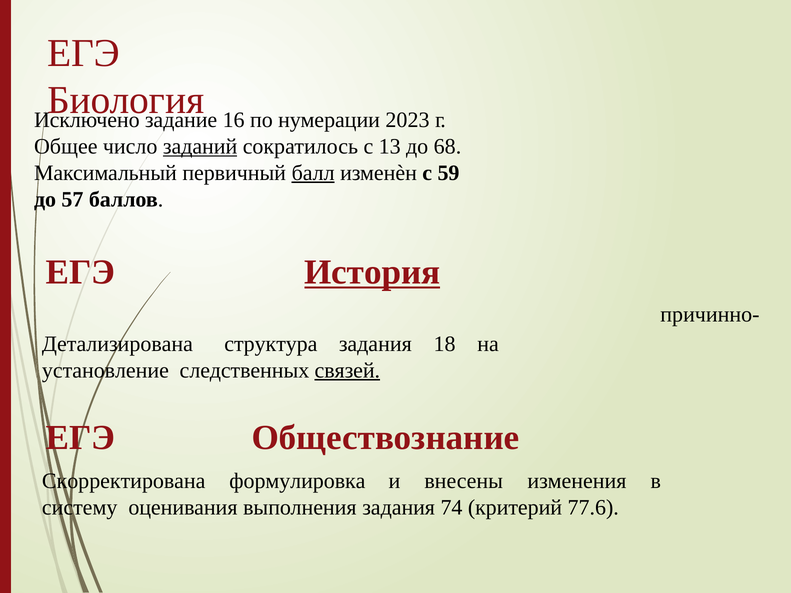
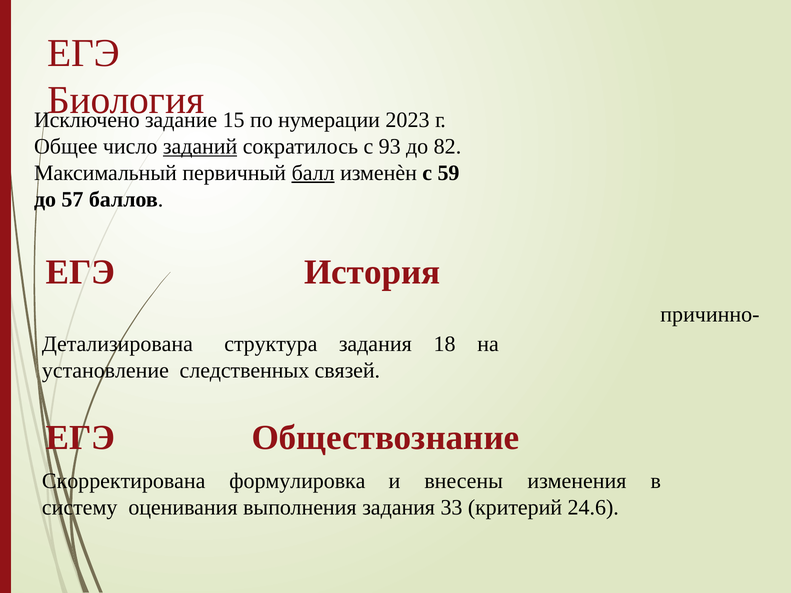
16: 16 -> 15 (234, 120)
13: 13 -> 93 (390, 147)
68: 68 -> 82 (447, 147)
История underline: present -> none (372, 272)
связей underline: present -> none (347, 371)
74: 74 -> 33 (451, 508)
77.6: 77.6 -> 24.6 (593, 508)
